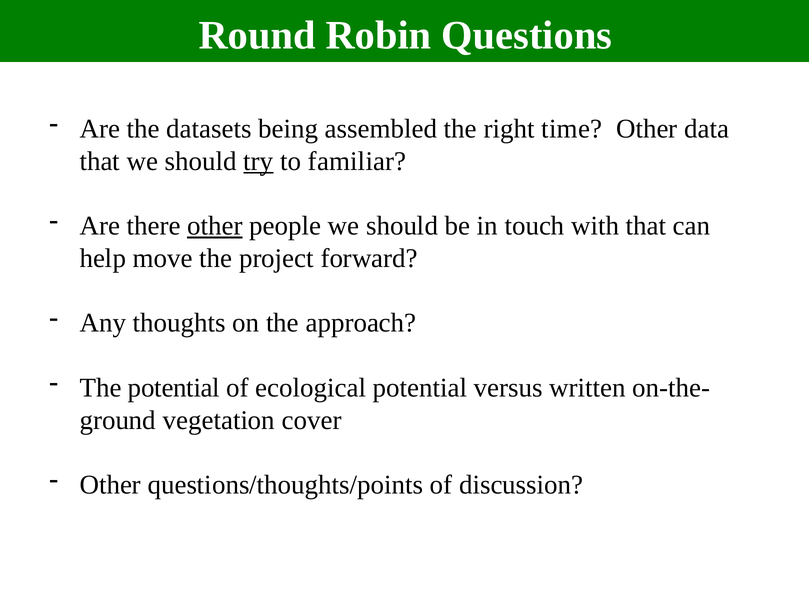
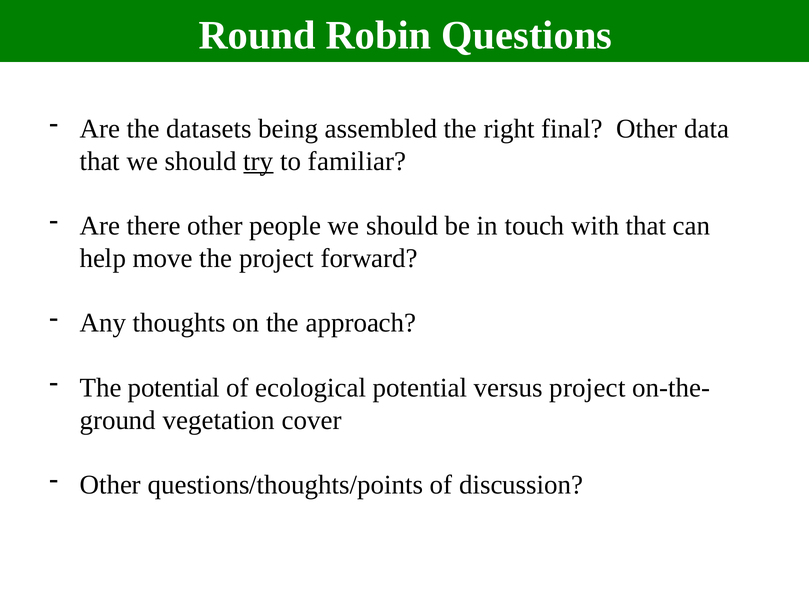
time: time -> final (572, 129)
other underline: present -> none (215, 226)
versus written: written -> project (587, 388)
